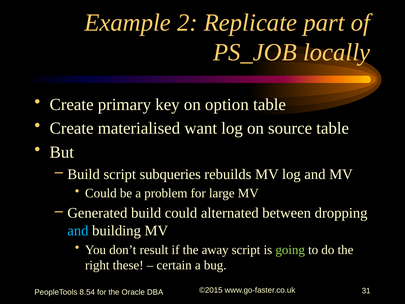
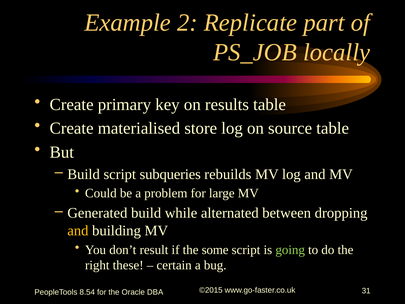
option: option -> results (227, 104)
want: want -> store (201, 128)
build could: could -> while (181, 213)
and colour: light blue -> yellow (78, 231)
away: away -> some (215, 250)
